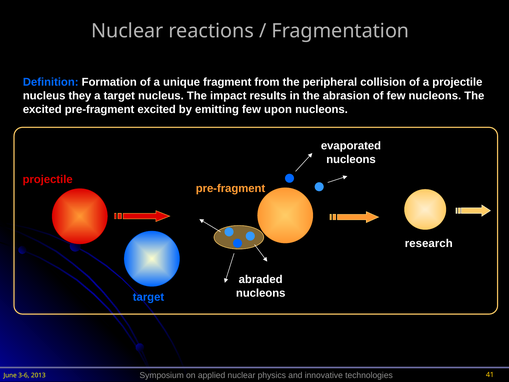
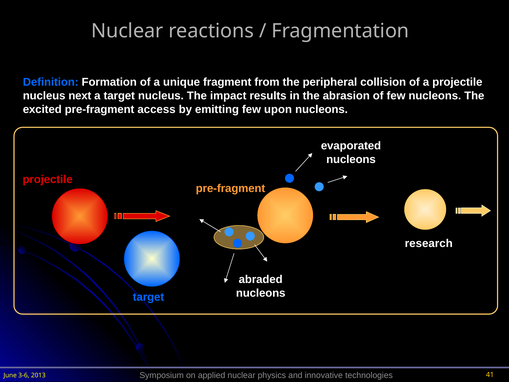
they: they -> next (80, 96)
pre-fragment excited: excited -> access (157, 109)
